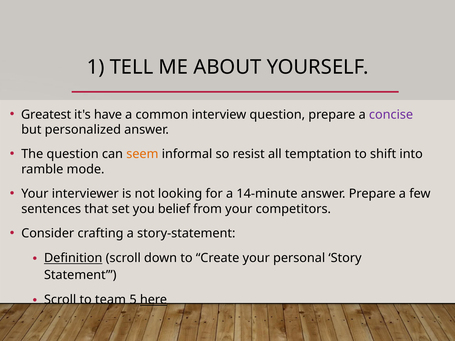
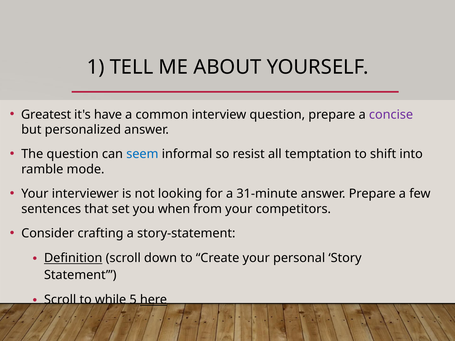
seem colour: orange -> blue (142, 154)
14-minute: 14-minute -> 31-minute (267, 194)
belief: belief -> when (174, 209)
team: team -> while (111, 300)
